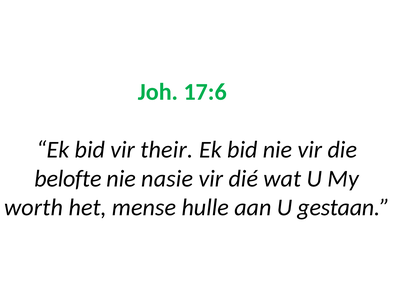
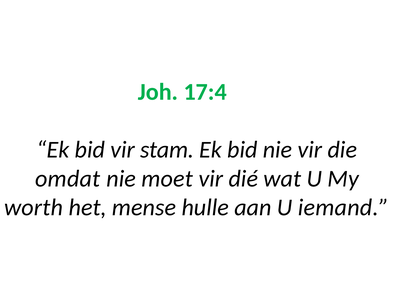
17:6: 17:6 -> 17:4 (205, 92)
their: their -> stam (167, 149)
belofte: belofte -> omdat (68, 178)
nasie: nasie -> moet (167, 178)
gestaan: gestaan -> iemand (343, 207)
